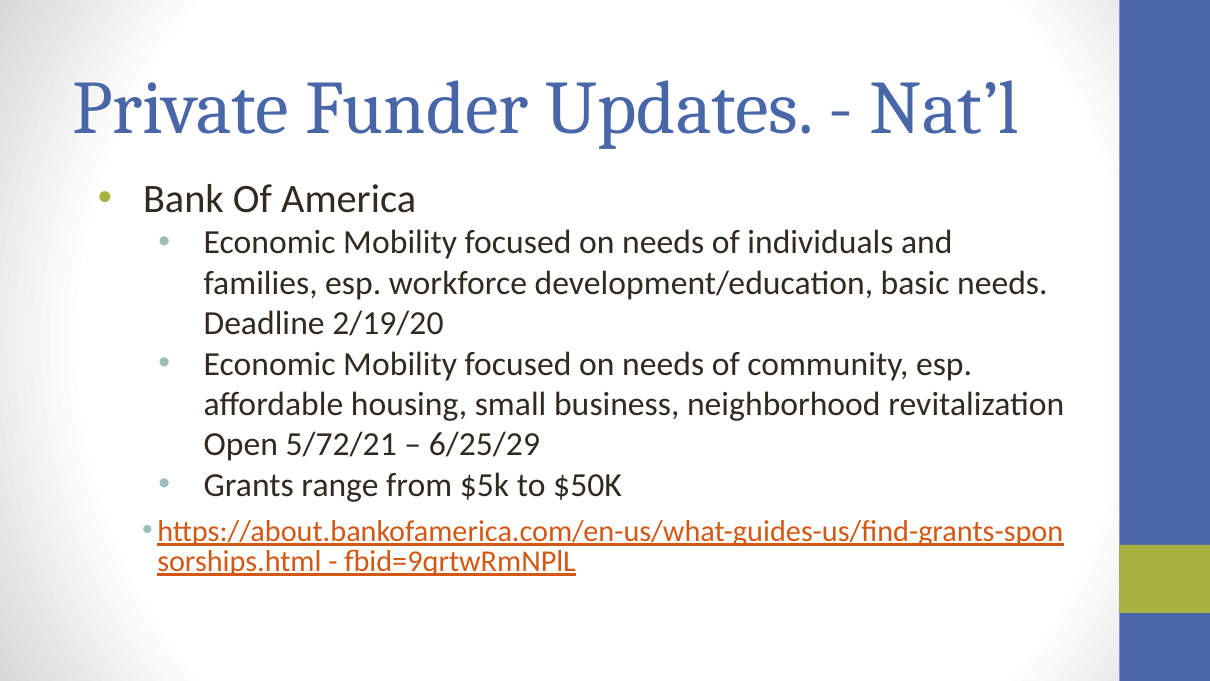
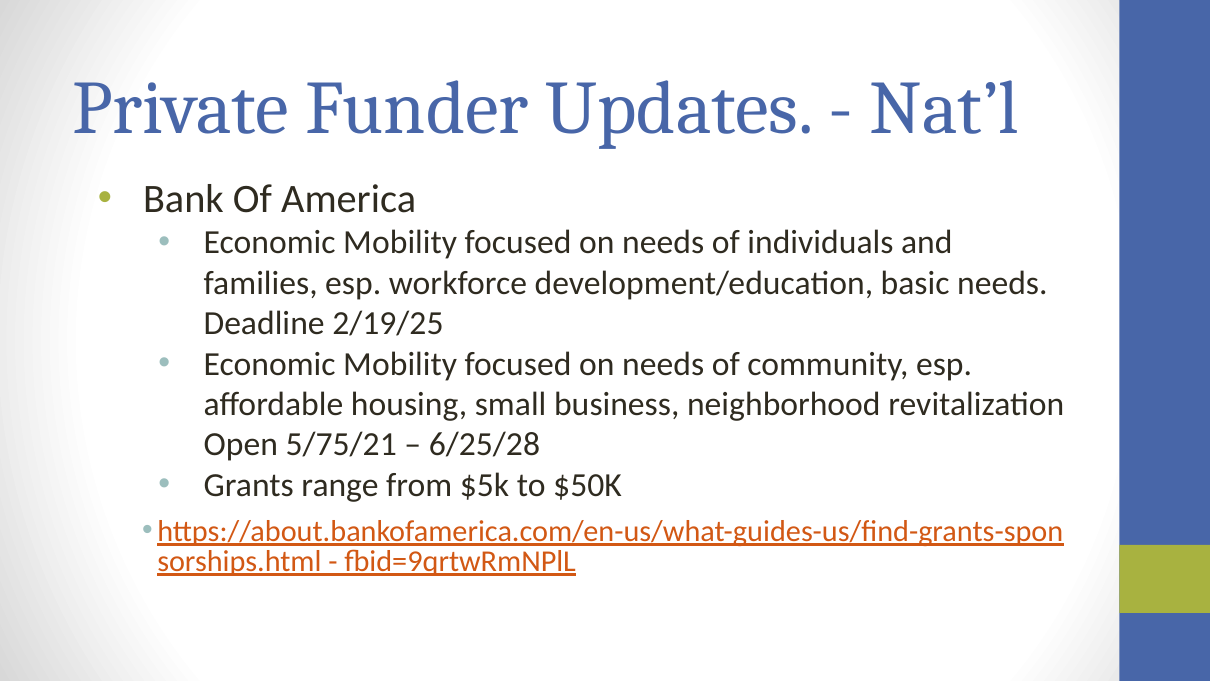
2/19/20: 2/19/20 -> 2/19/25 (388, 323)
5/72/21: 5/72/21 -> 5/75/21 (341, 445)
6/25/29: 6/25/29 -> 6/25/28 (484, 445)
